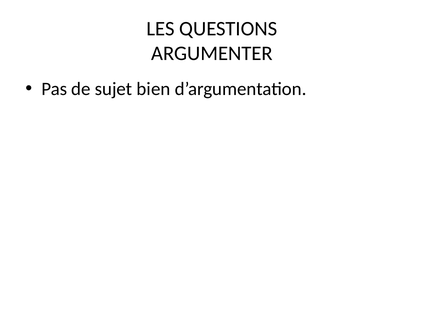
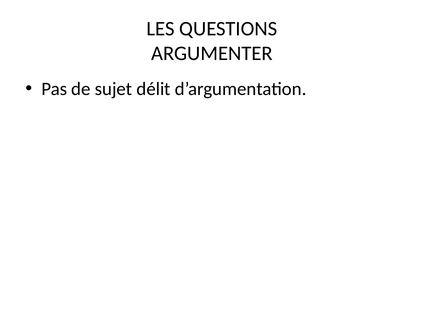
bien: bien -> délit (154, 89)
